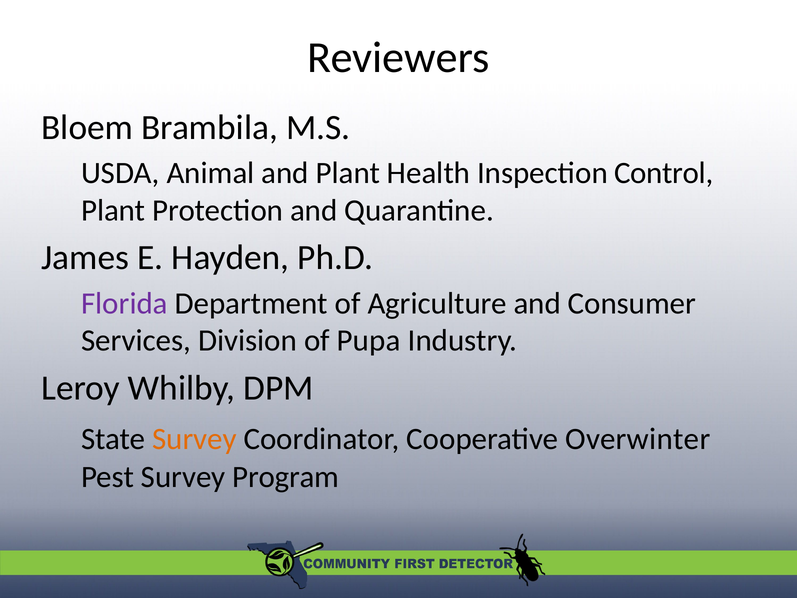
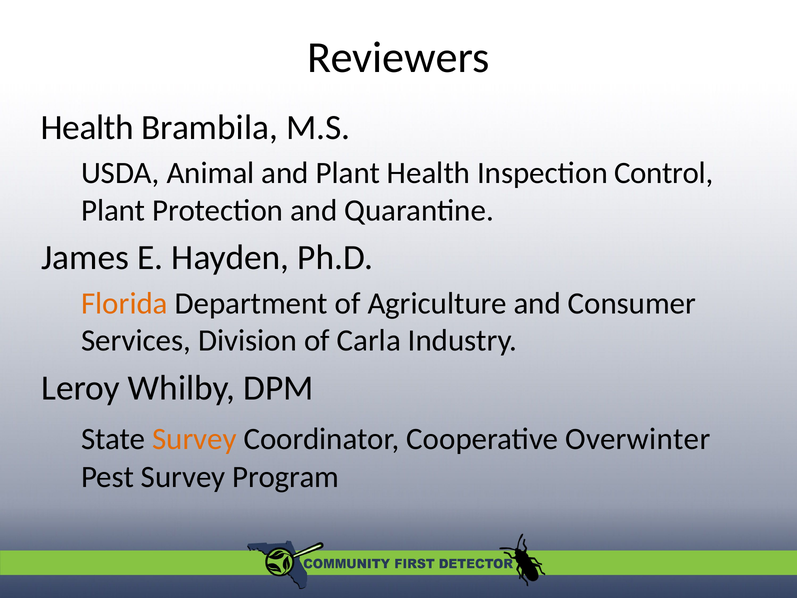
Bloem: Bloem -> Health (87, 127)
Florida colour: purple -> orange (124, 303)
Pupa: Pupa -> Carla (369, 341)
